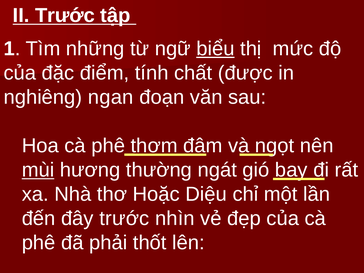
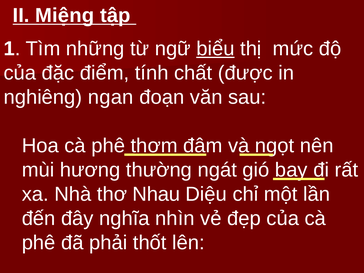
II Trước: Trước -> Miệng (65, 15)
mùi underline: present -> none (38, 170)
Hoặc: Hoặc -> Nhau (156, 194)
đây trước: trước -> nghĩa (124, 219)
